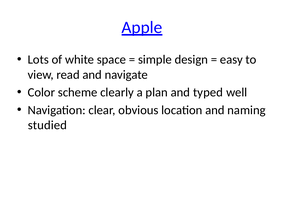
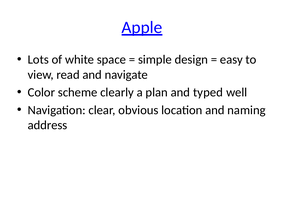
studied: studied -> address (47, 125)
